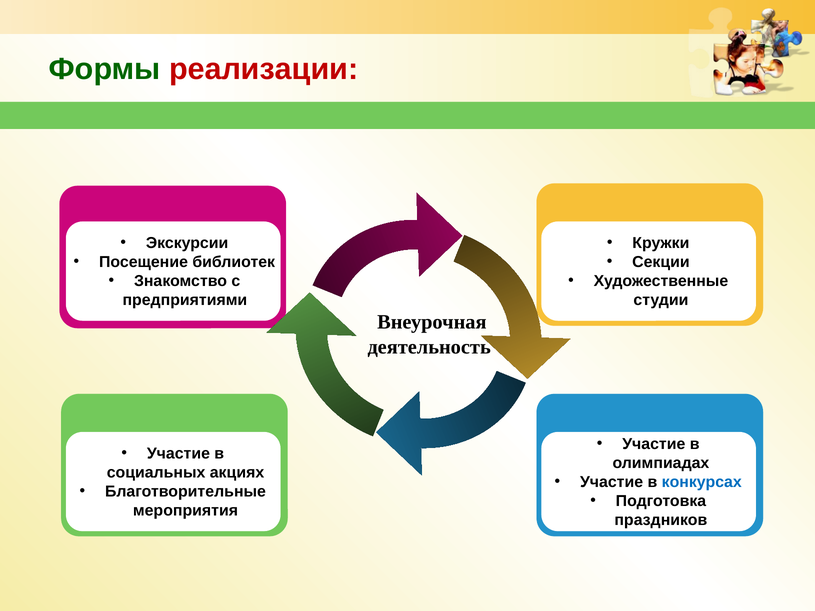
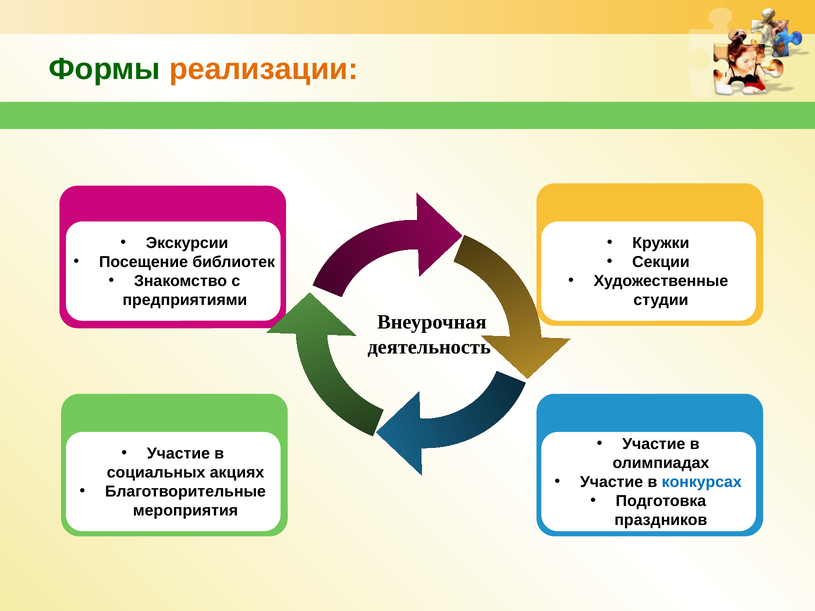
реализации colour: red -> orange (264, 69)
